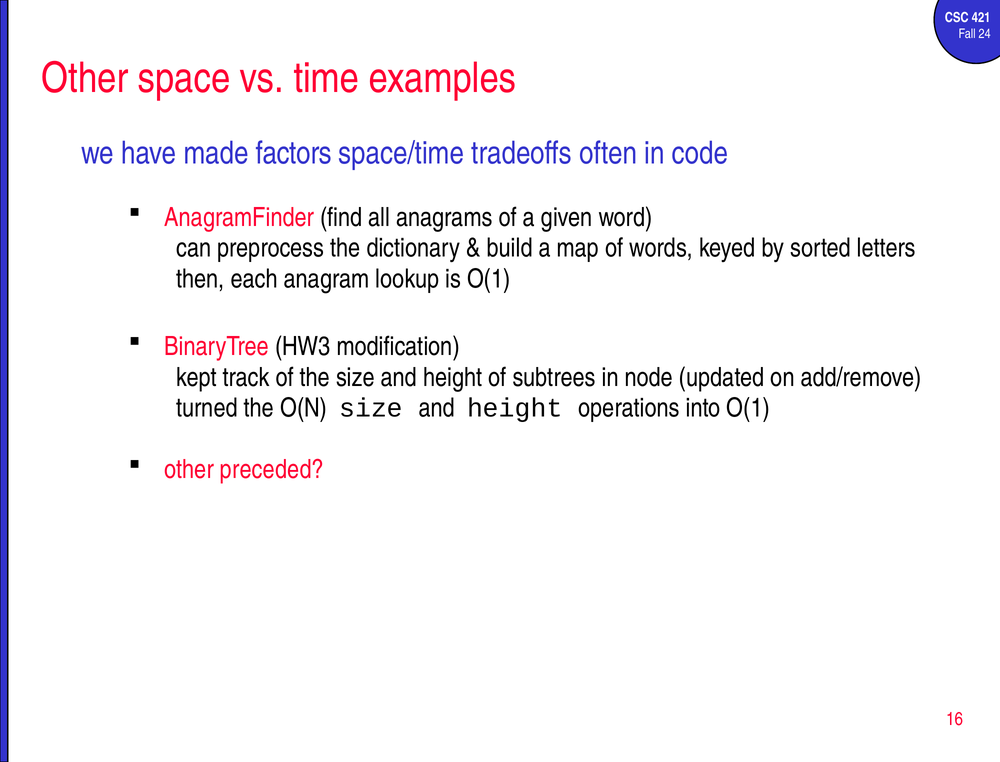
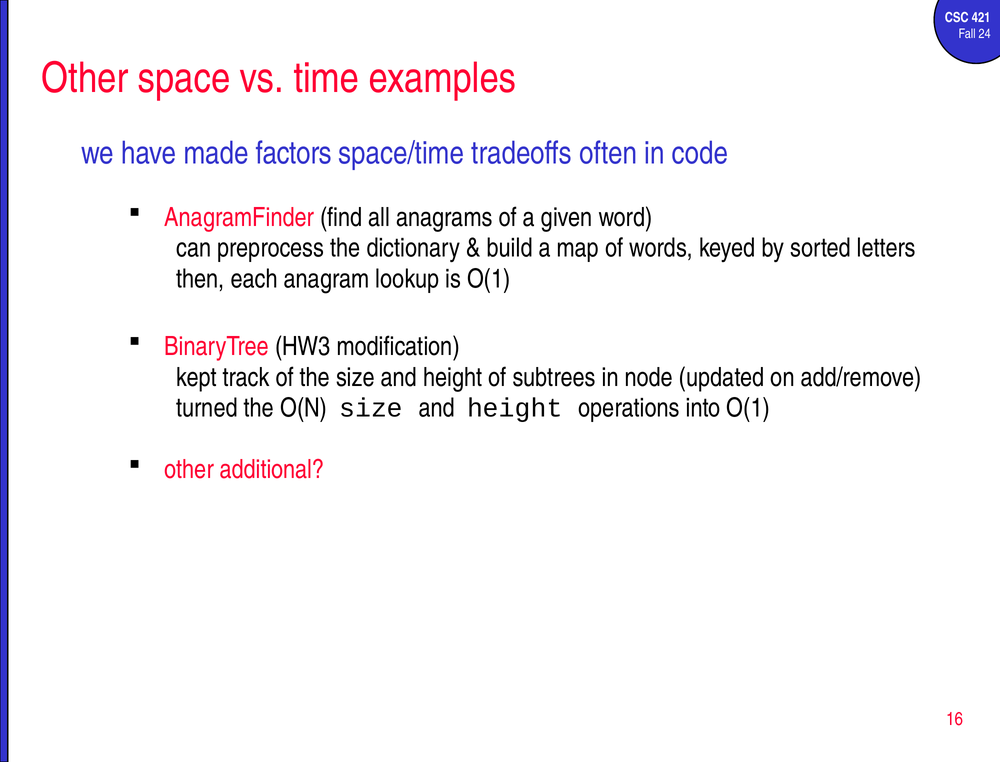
preceded: preceded -> additional (272, 469)
